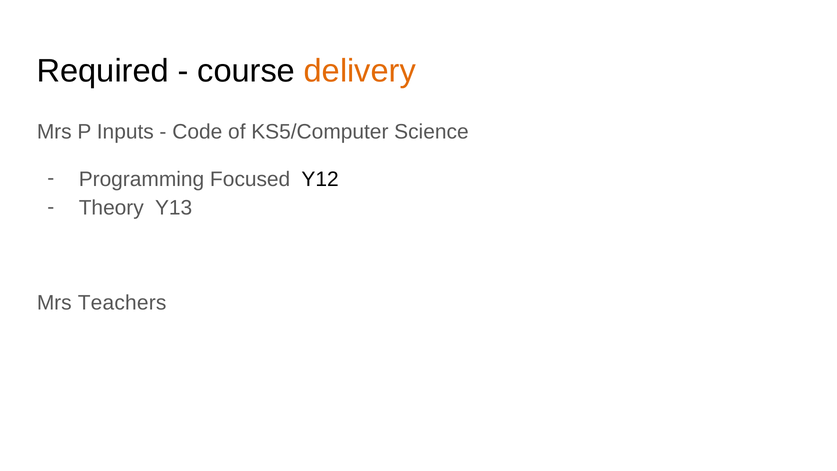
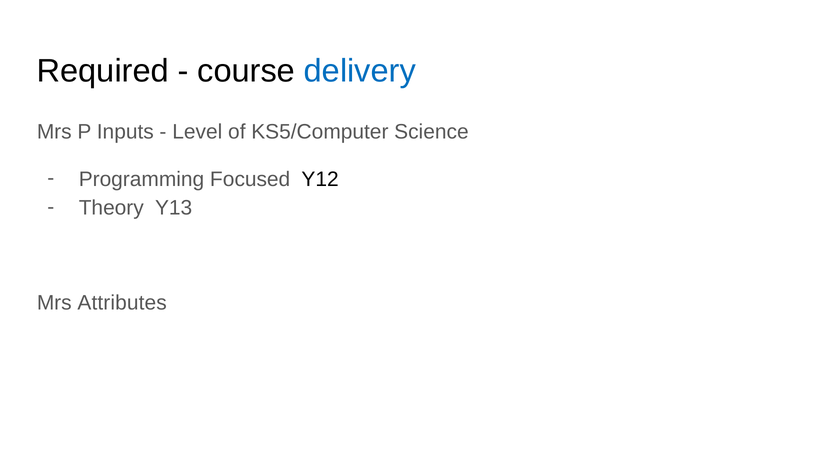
delivery colour: orange -> blue (360, 71)
Code: Code -> Level (197, 132)
Teachers: Teachers -> Attributes (122, 303)
